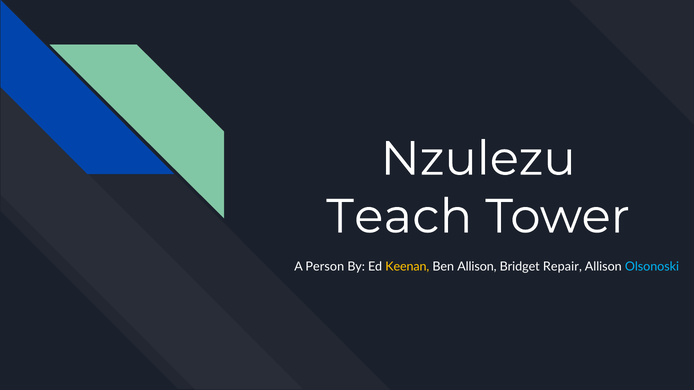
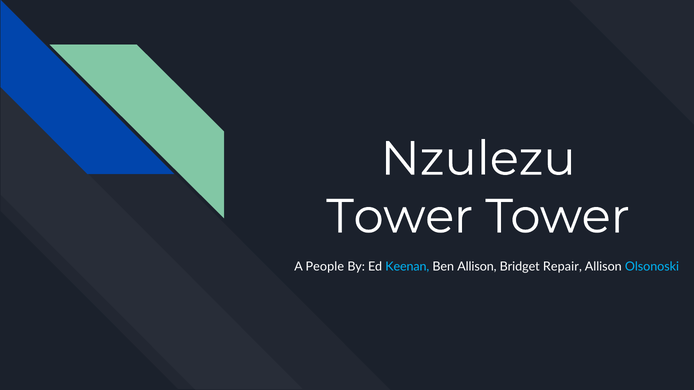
Teach: Teach -> Tower (400, 217)
Person: Person -> People (325, 267)
Keenan colour: yellow -> light blue (407, 267)
